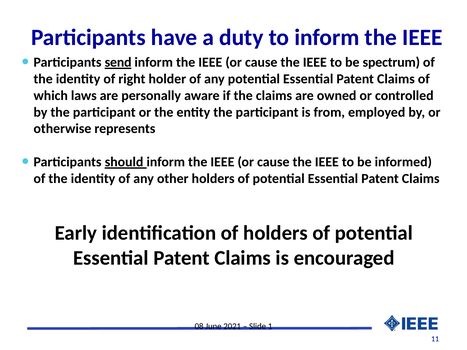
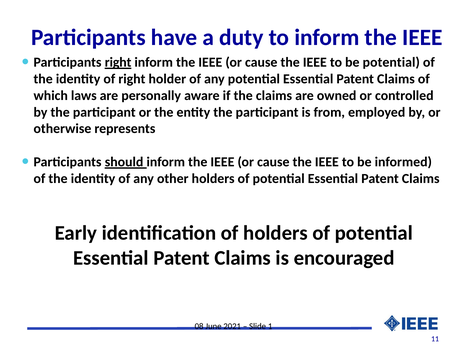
Participants send: send -> right (118, 62)
be spectrum: spectrum -> potential (391, 62)
